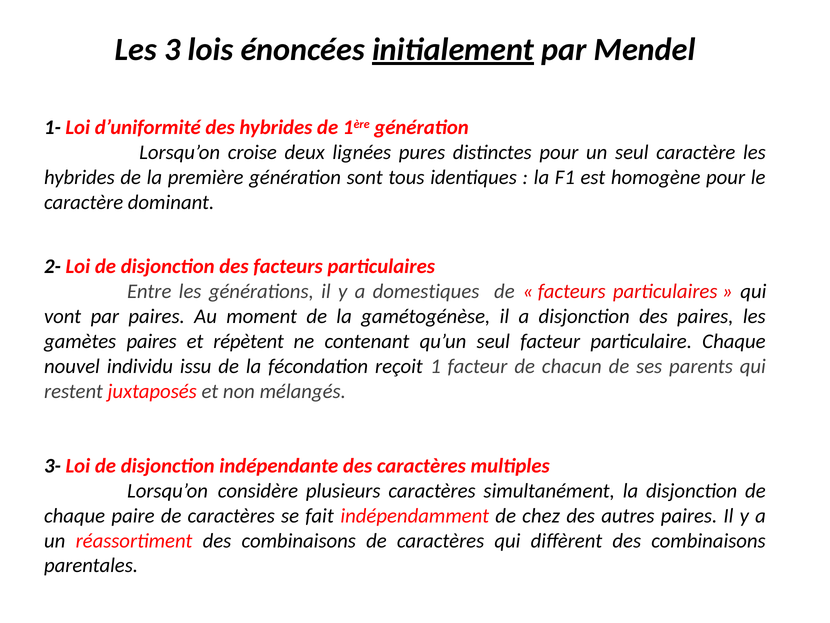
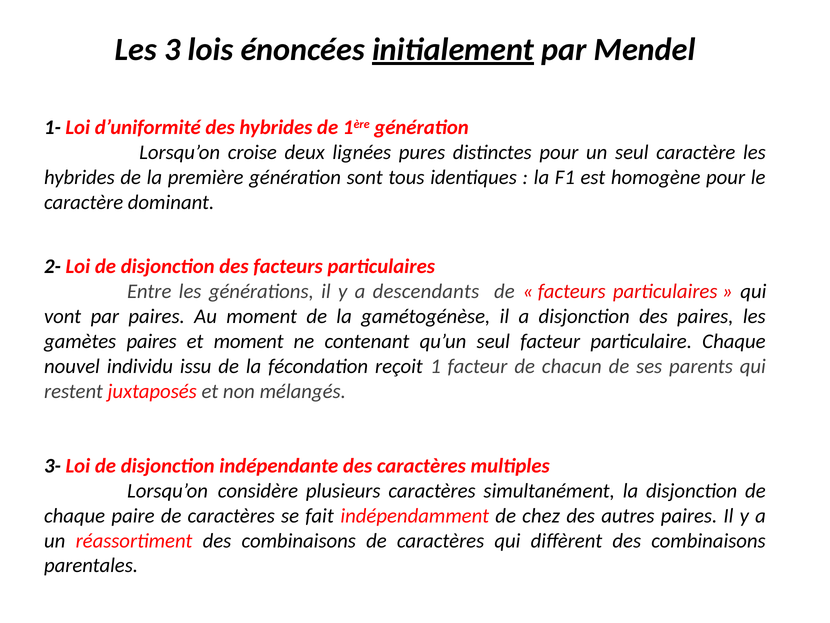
domestiques: domestiques -> descendants (426, 291)
et répètent: répètent -> moment (249, 341)
